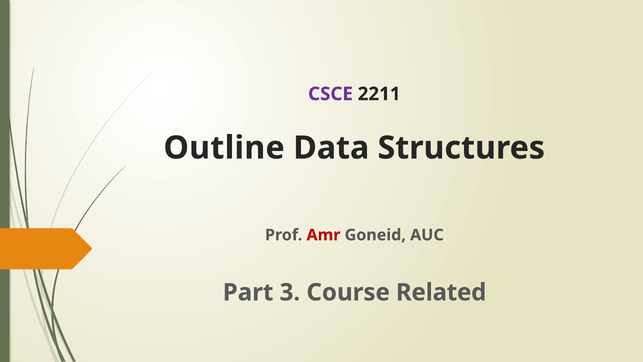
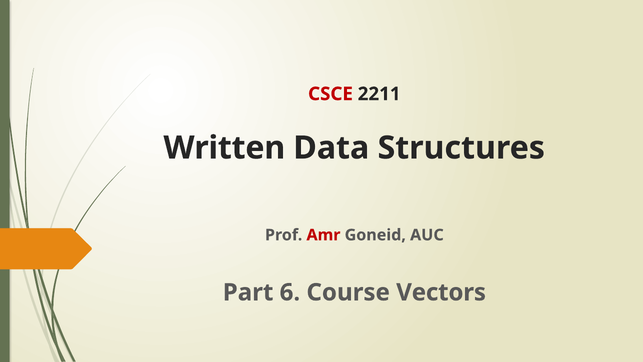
CSCE colour: purple -> red (330, 94)
Outline: Outline -> Written (224, 148)
3: 3 -> 6 (290, 292)
Related: Related -> Vectors (441, 292)
